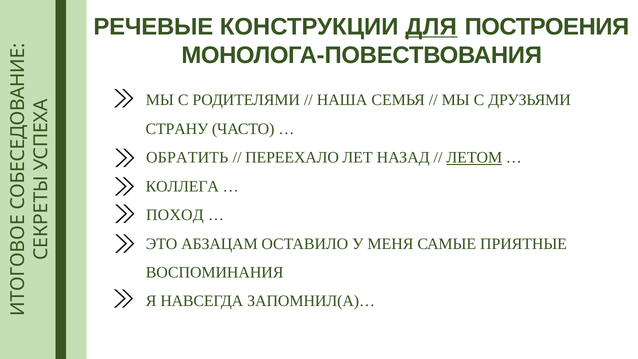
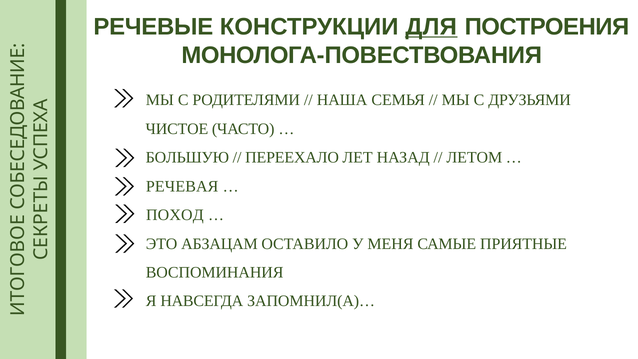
СТРАНУ: СТРАНУ -> ЧИСТОЕ (177, 129)
ОБРАТИТЬ: ОБРАТИТЬ -> БОЛЬШУЮ (187, 158)
ЛЕТОМ underline: present -> none (474, 158)
КОЛЛЕГА: КОЛЛЕГА -> РЕЧЕВАЯ (182, 186)
